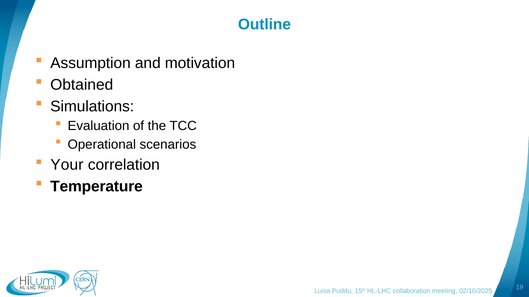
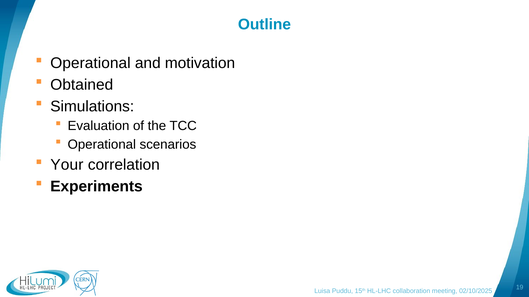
Assumption: Assumption -> Operational (90, 63)
Temperature: Temperature -> Experiments (96, 187)
